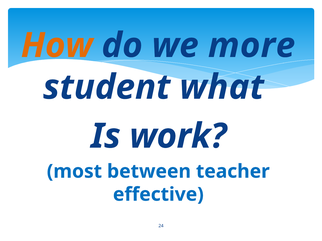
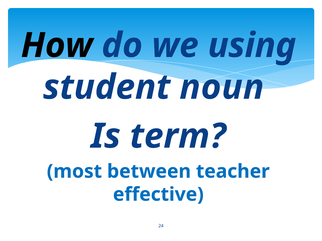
How colour: orange -> black (57, 46)
more: more -> using (252, 46)
what: what -> noun (222, 87)
work: work -> term (178, 136)
